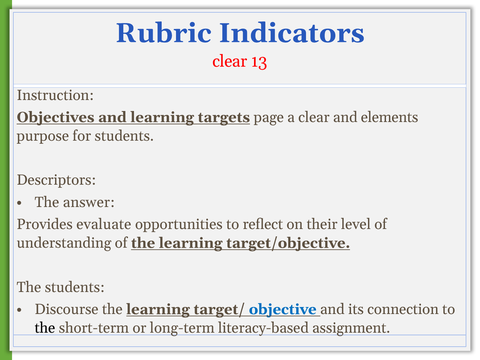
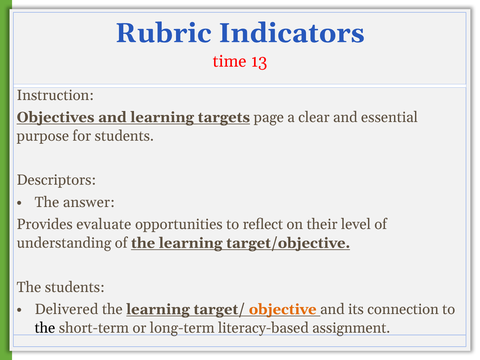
clear: clear -> time (230, 61)
elements: elements -> essential (389, 117)
Discourse: Discourse -> Delivered (66, 309)
objective colour: blue -> orange (283, 309)
